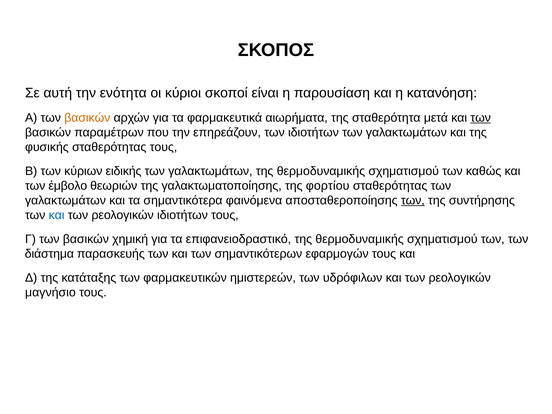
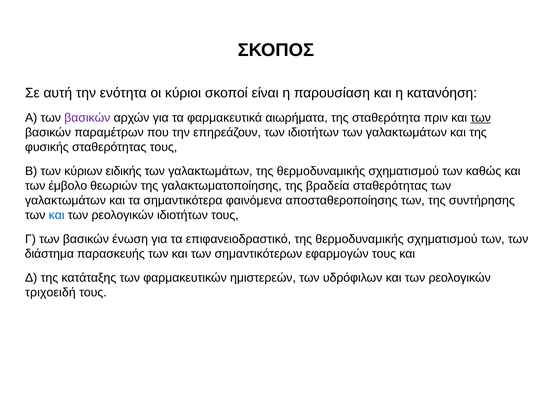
βασικών colour: orange -> purple (87, 118)
μετά: μετά -> πριν (436, 118)
φορτίου: φορτίου -> βραδεία (328, 186)
των underline: present -> none (413, 200)
χημική: χημική -> ένωση (130, 239)
μαγνήσιο: μαγνήσιο -> τριχοειδή (50, 292)
